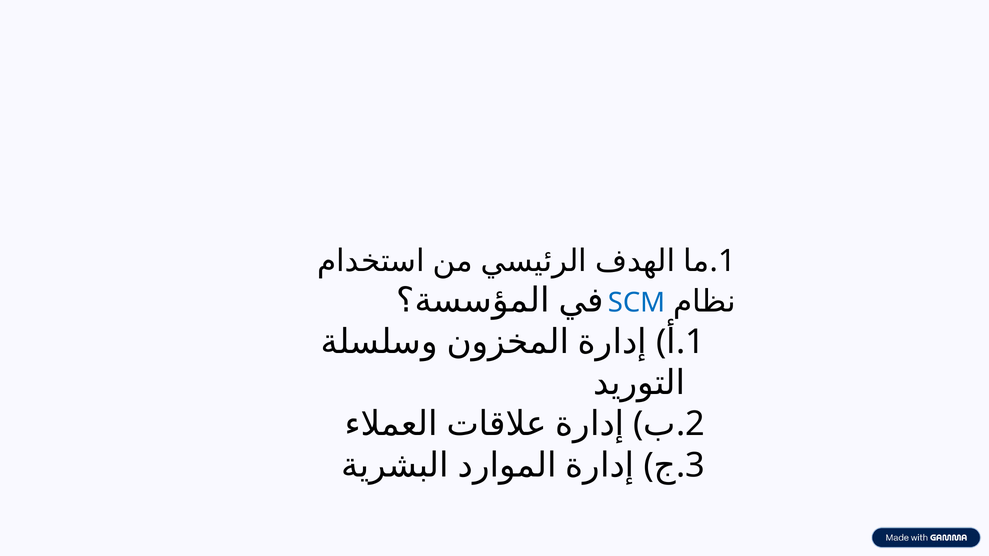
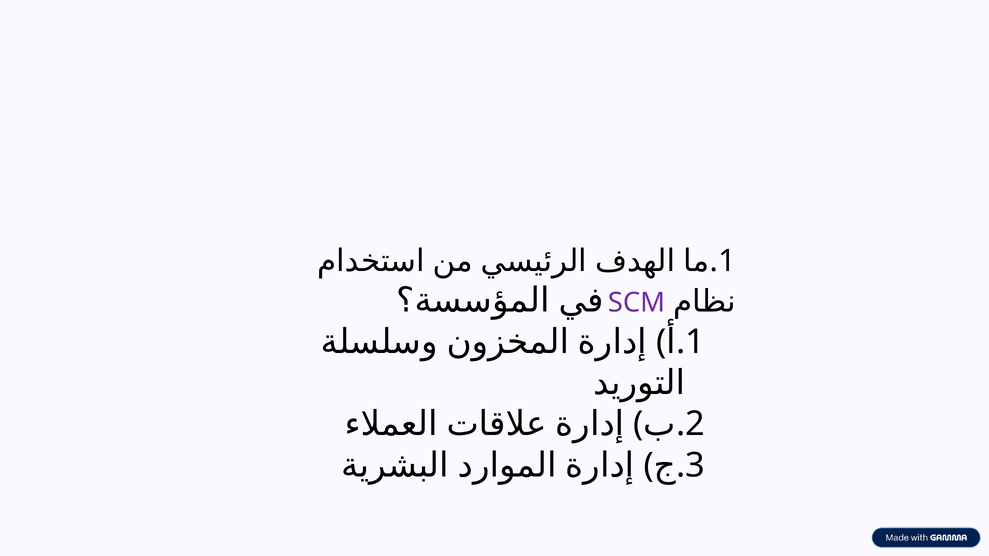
SCM colour: blue -> purple (636, 303)
